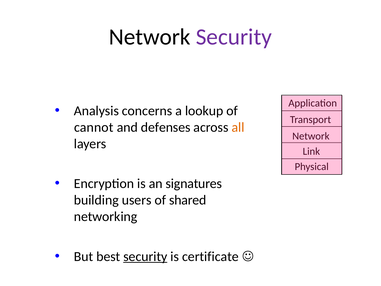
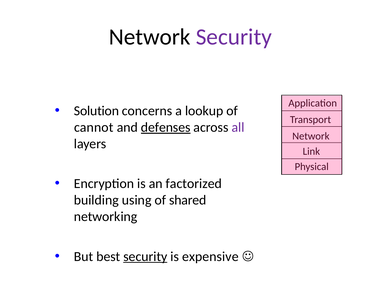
Analysis: Analysis -> Solution (96, 111)
defenses underline: none -> present (166, 127)
all colour: orange -> purple (238, 127)
signatures: signatures -> factorized (194, 184)
users: users -> using (137, 200)
certificate: certificate -> expensive (210, 256)
